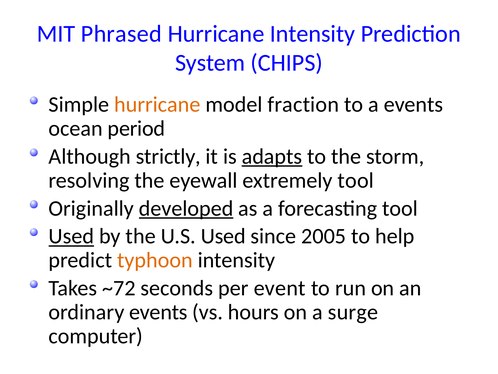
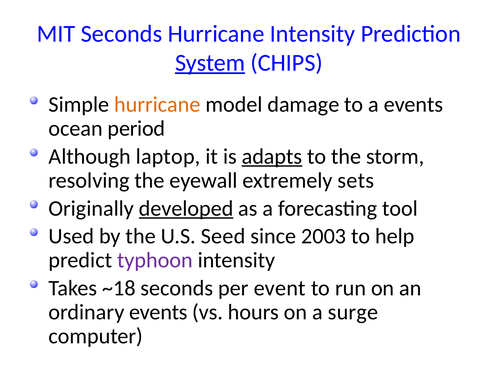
MIT Phrased: Phrased -> Seconds (121, 34)
System underline: none -> present (210, 63)
fraction: fraction -> damage (303, 104)
strictly: strictly -> laptop (168, 156)
extremely tool: tool -> sets (356, 180)
Used underline: present -> none (71, 236)
U.S Used: Used -> Seed (223, 236)
2005: 2005 -> 2003 (324, 236)
typhoon colour: orange -> purple (155, 260)
~72: ~72 -> ~18 (119, 288)
